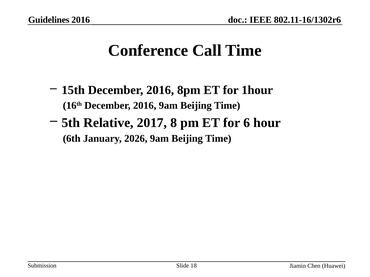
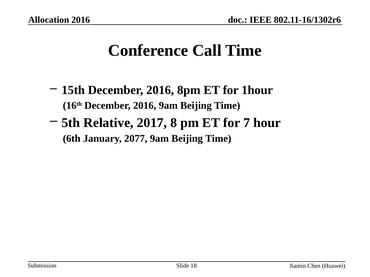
Guidelines: Guidelines -> Allocation (49, 20)
6: 6 -> 7 (247, 123)
2026: 2026 -> 2077 (136, 139)
